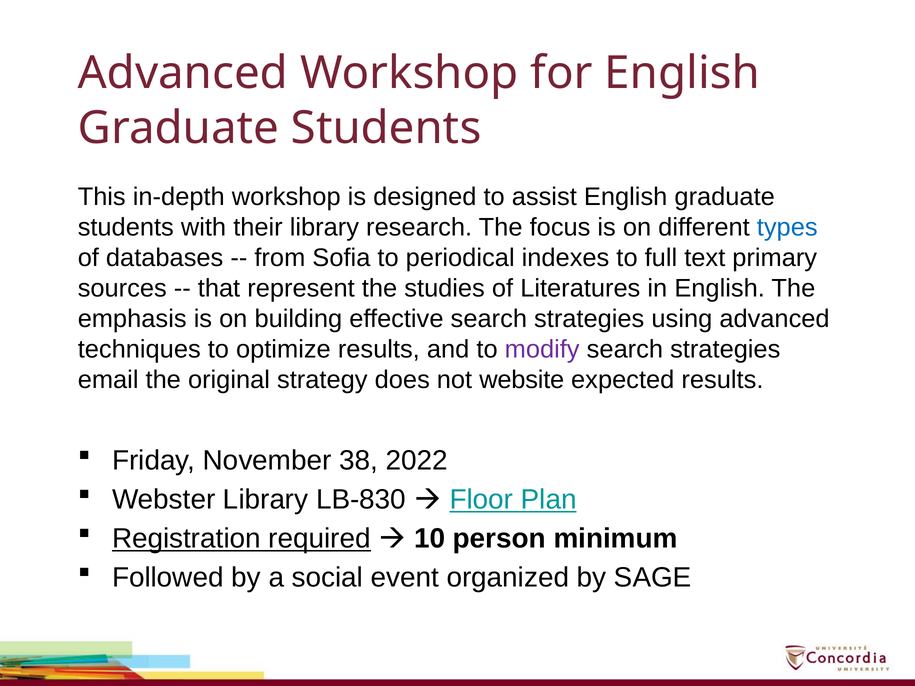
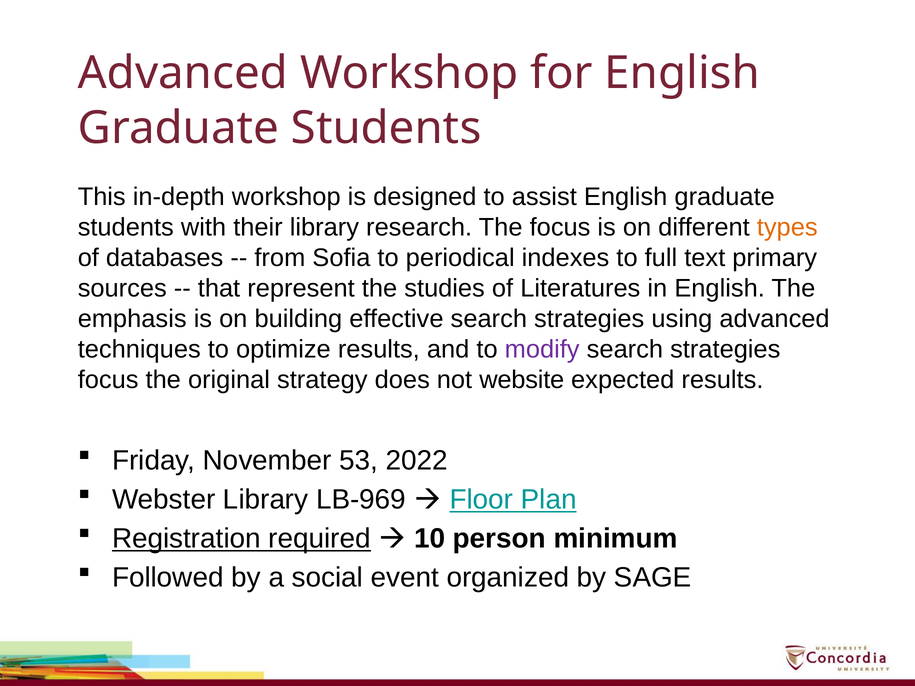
types colour: blue -> orange (787, 227)
email: email -> focus (108, 380)
38: 38 -> 53 (359, 461)
LB-830: LB-830 -> LB-969 (361, 500)
